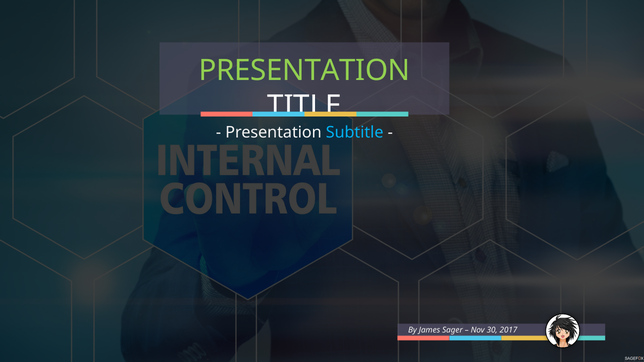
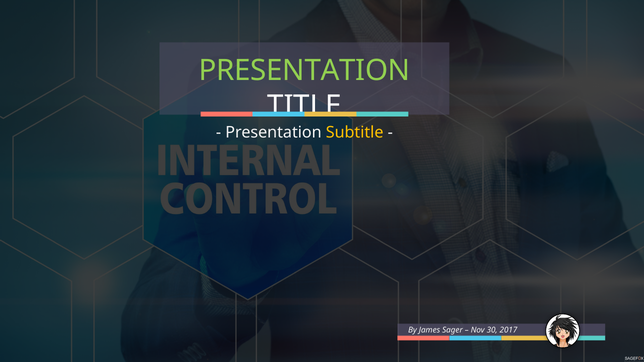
Subtitle colour: light blue -> yellow (355, 133)
